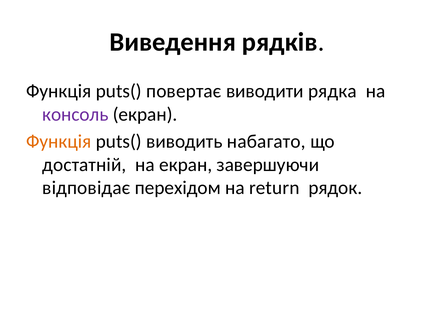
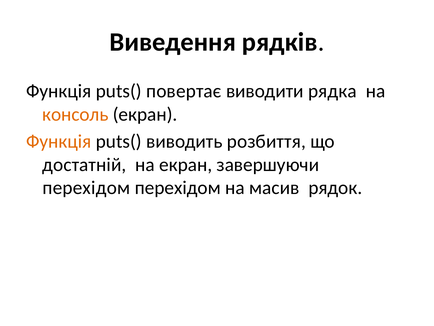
консоль colour: purple -> orange (75, 114)
набагато: набагато -> розбиття (266, 141)
відповідає: відповідає -> перехідом (86, 188)
return: return -> масив (274, 188)
